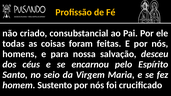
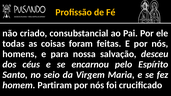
Sustento: Sustento -> Partiram (55, 85)
